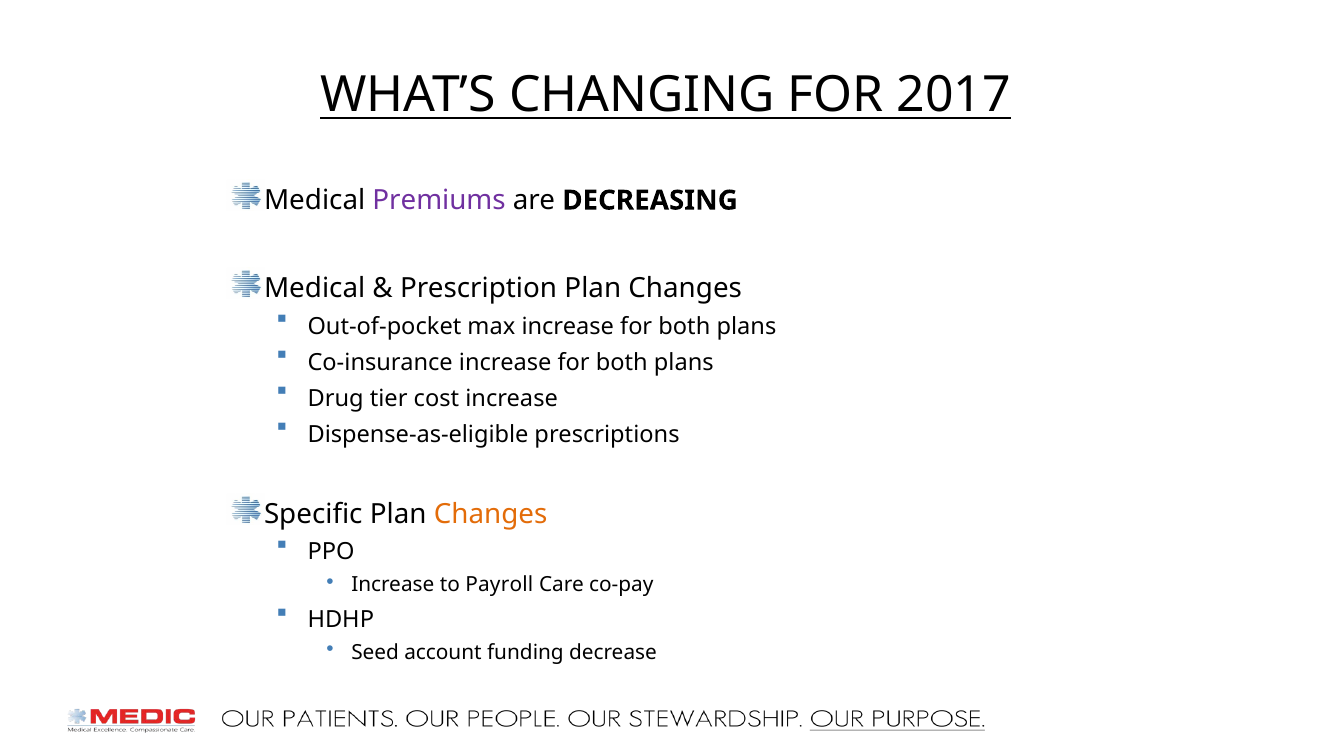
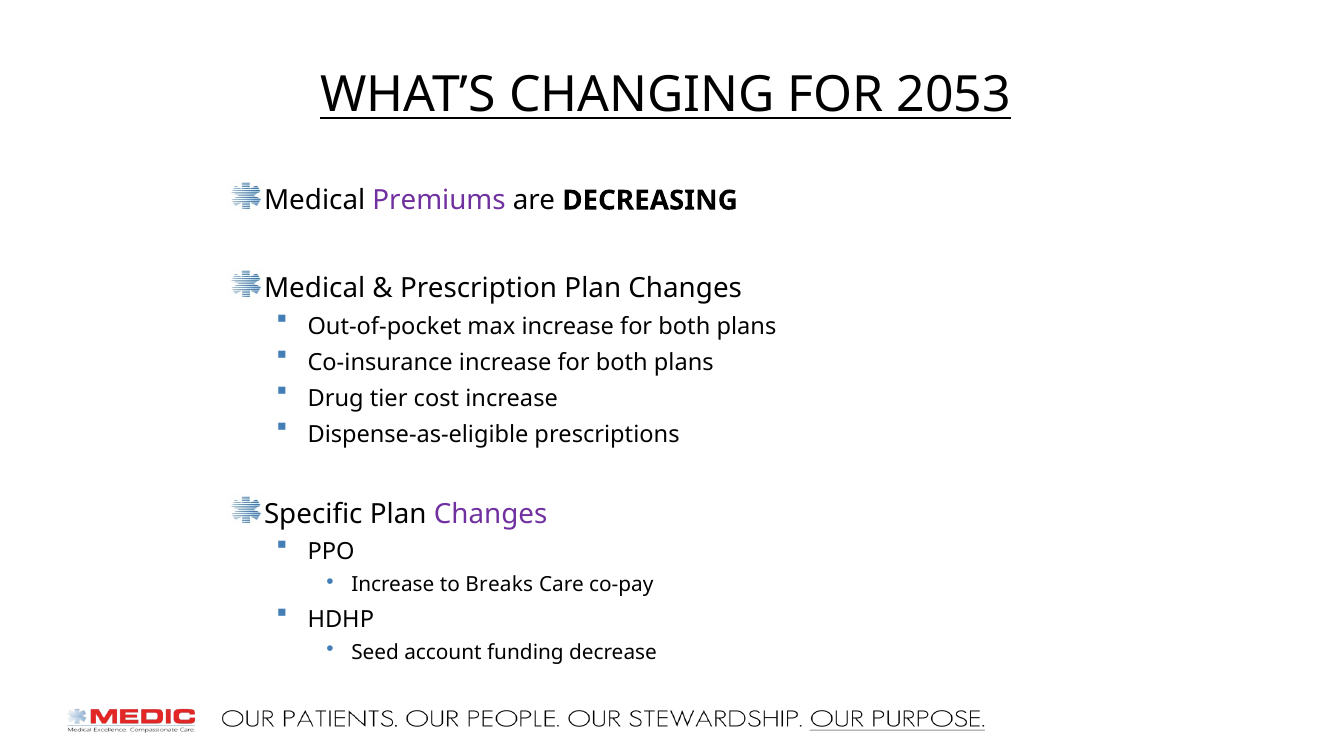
2017: 2017 -> 2053 (954, 95)
Changes colour: orange -> purple (491, 514)
Payroll: Payroll -> Breaks (499, 585)
